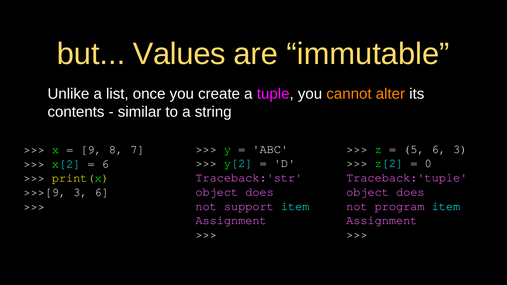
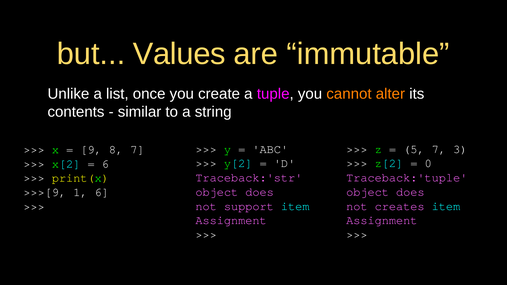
5 6: 6 -> 7 (439, 149)
>>>[9 3: 3 -> 1 (80, 192)
program: program -> creates (400, 206)
